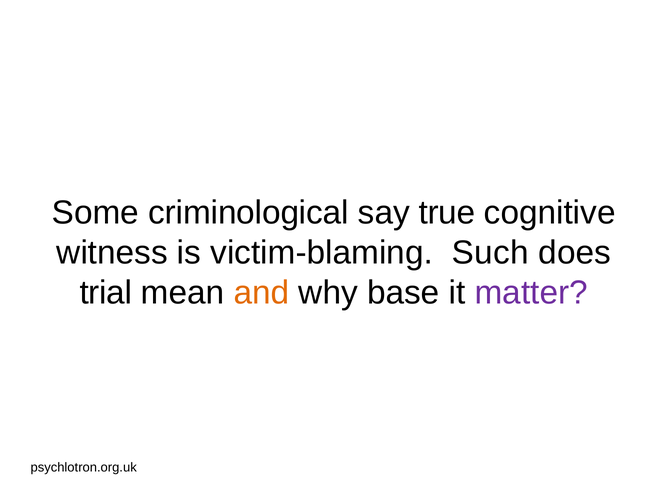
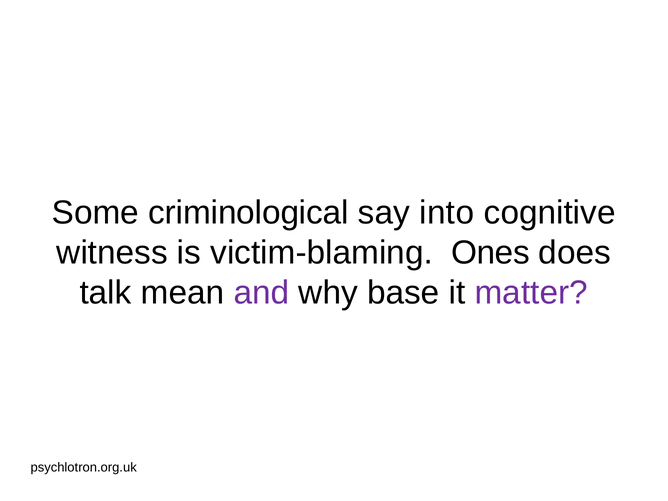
true: true -> into (447, 213)
Such: Such -> Ones (490, 253)
trial: trial -> talk (106, 293)
and colour: orange -> purple (261, 293)
